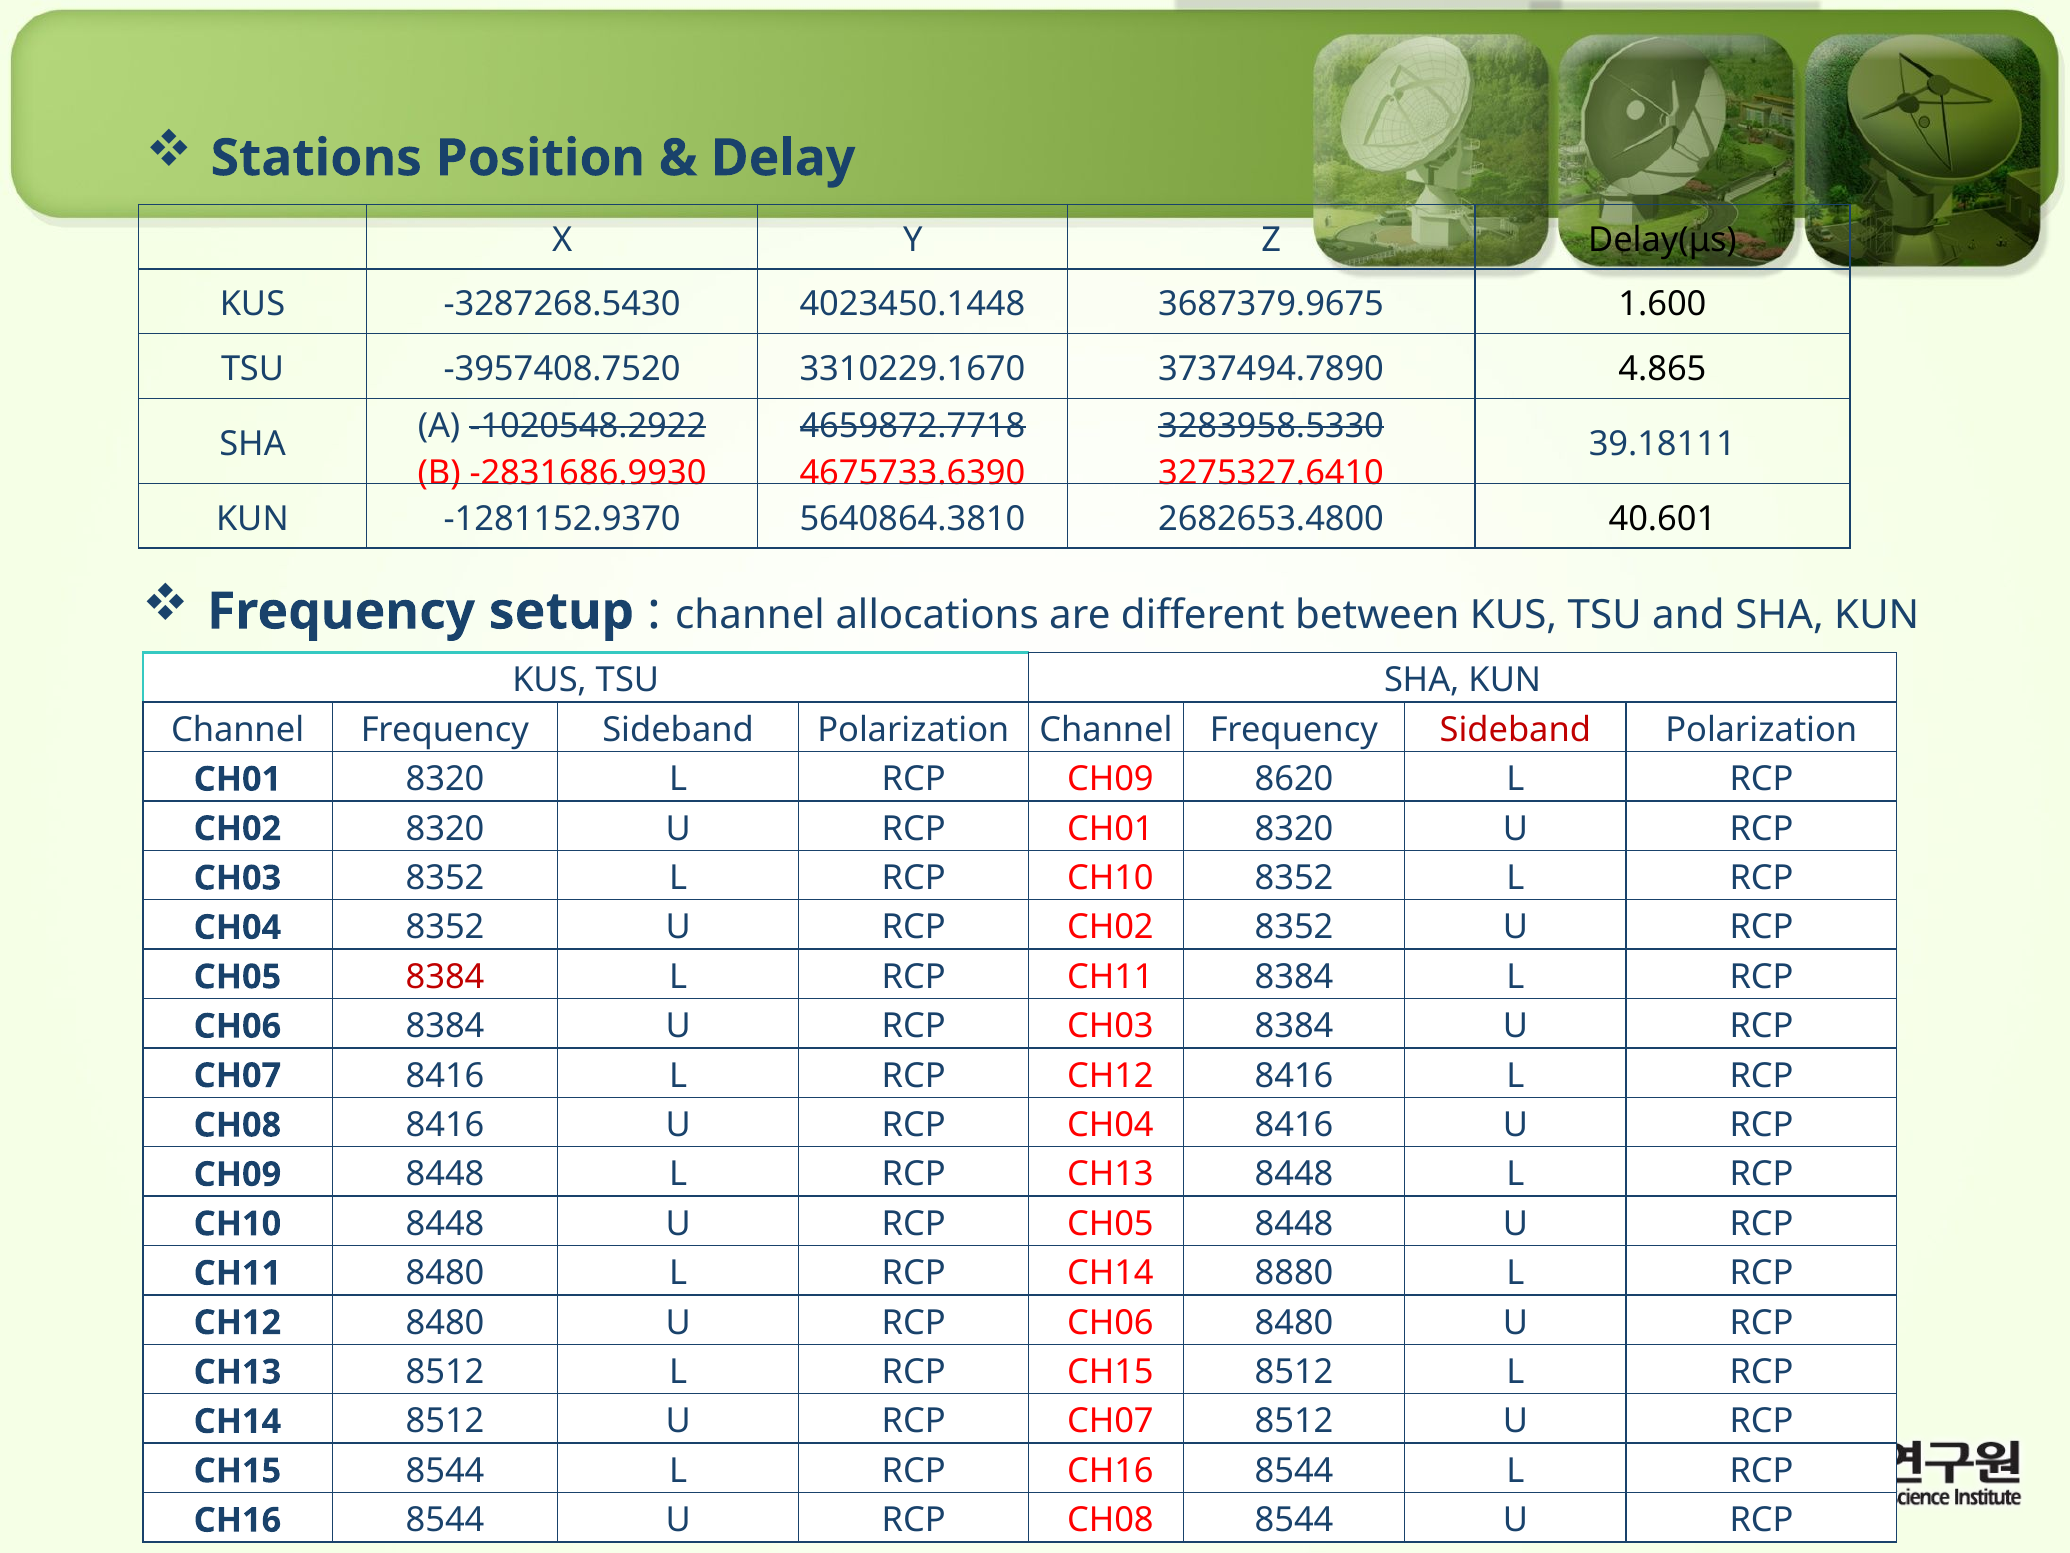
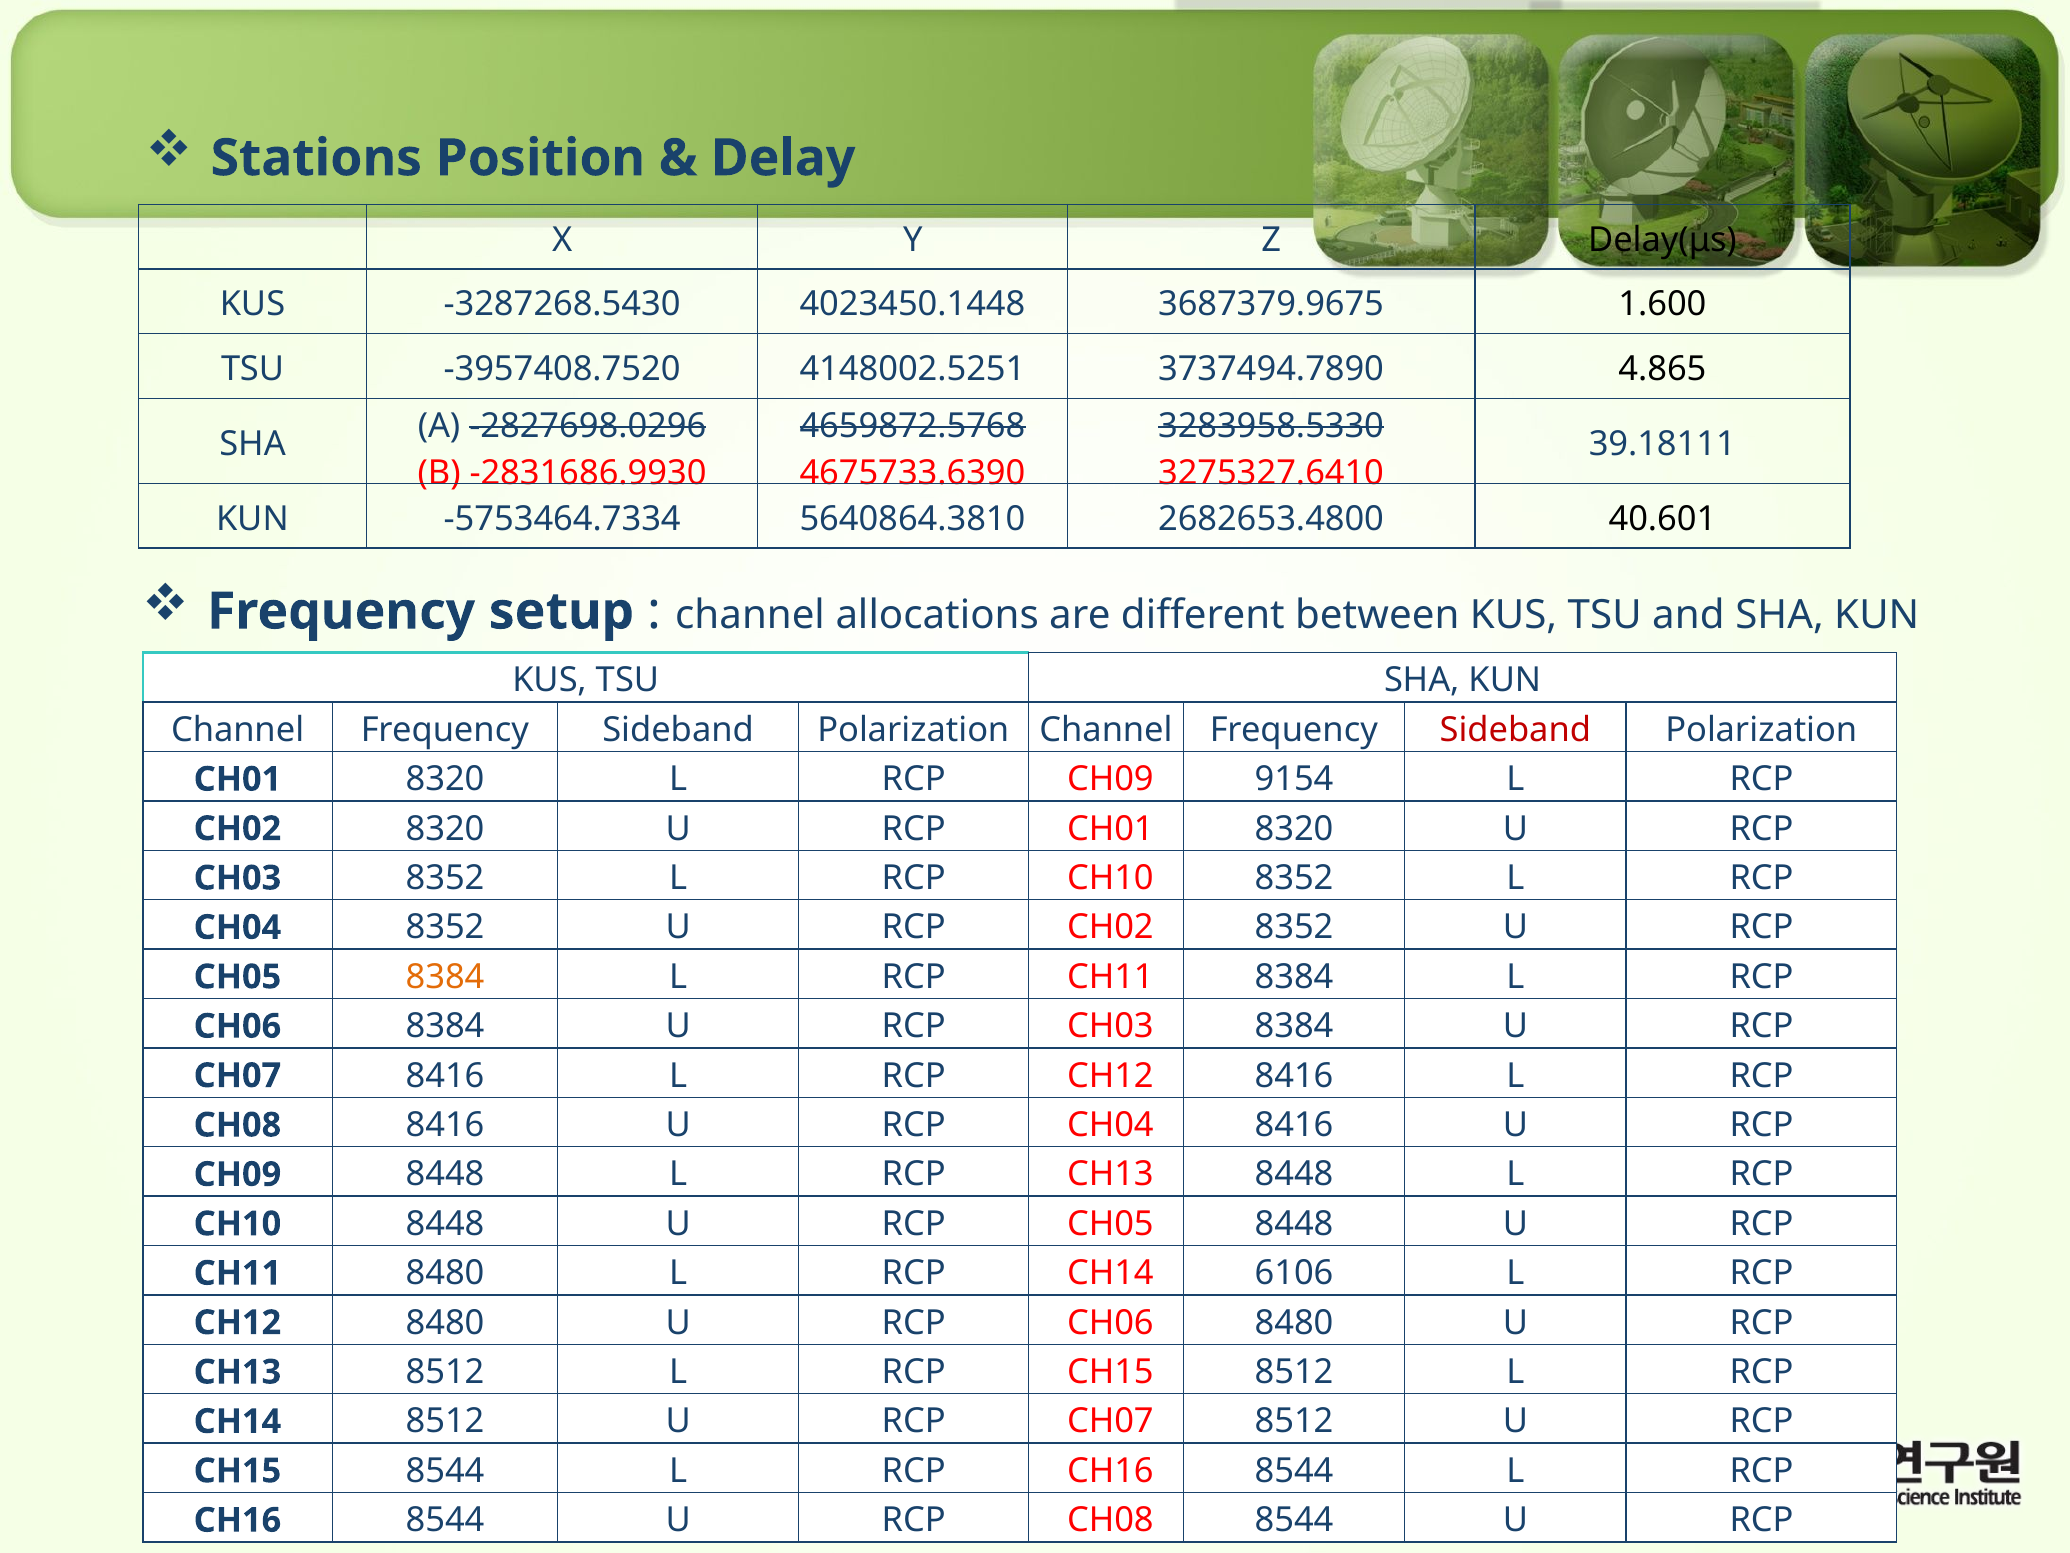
3310229.1670: 3310229.1670 -> 4148002.5251 (912, 369)
-1020548.2922: -1020548.2922 -> -2827698.0296 (588, 426)
4659872.7718: 4659872.7718 -> 4659872.5768 (912, 426)
-1281152.9370: -1281152.9370 -> -5753464.7334 (562, 519)
8620: 8620 -> 9154 (1294, 779)
8384 colour: red -> orange (445, 977)
8880: 8880 -> 6106 (1294, 1273)
